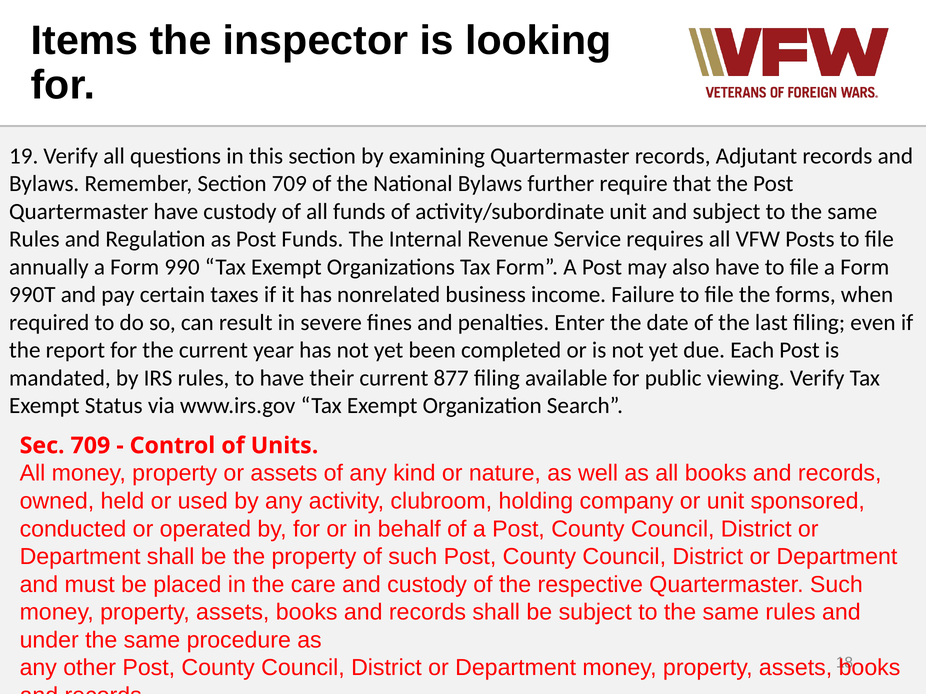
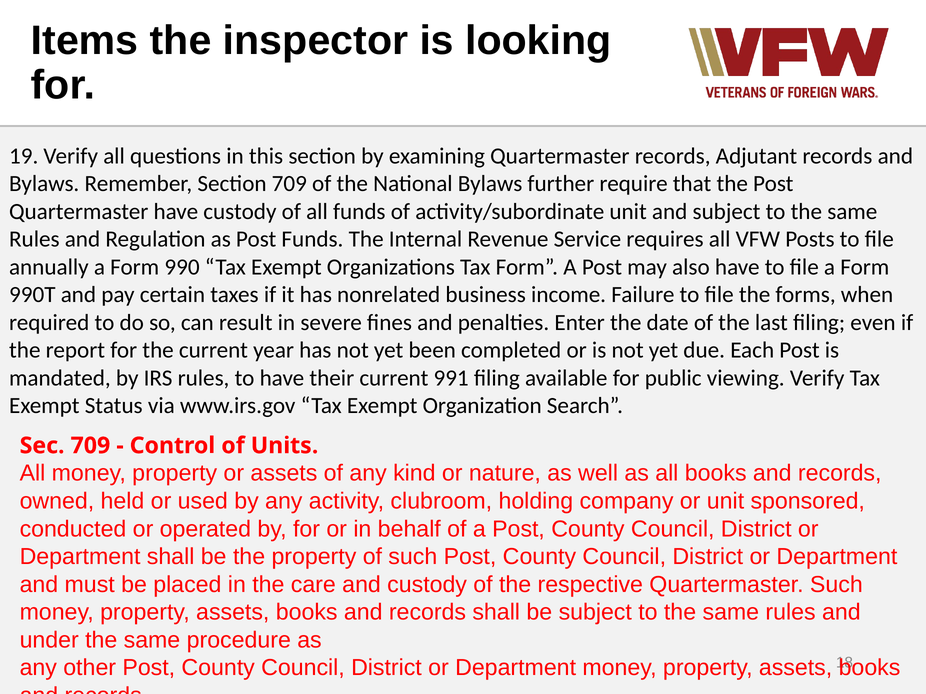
877: 877 -> 991 (451, 378)
